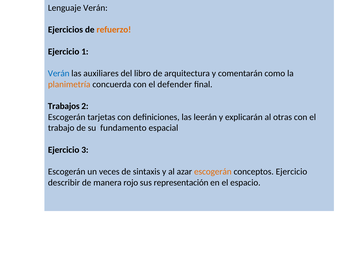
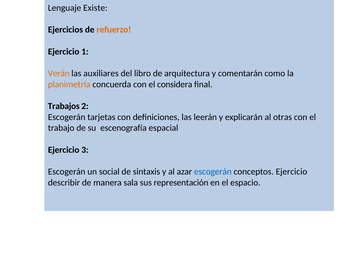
Lenguaje Verán: Verán -> Existe (95, 8)
Verán colour: blue -> orange (59, 73)
defender: defender -> considera (175, 84)
fundamento: fundamento -> escenografía (123, 128)
veces: veces -> social (109, 172)
escogerán colour: orange -> blue (213, 172)
rojo: rojo -> sala (131, 183)
